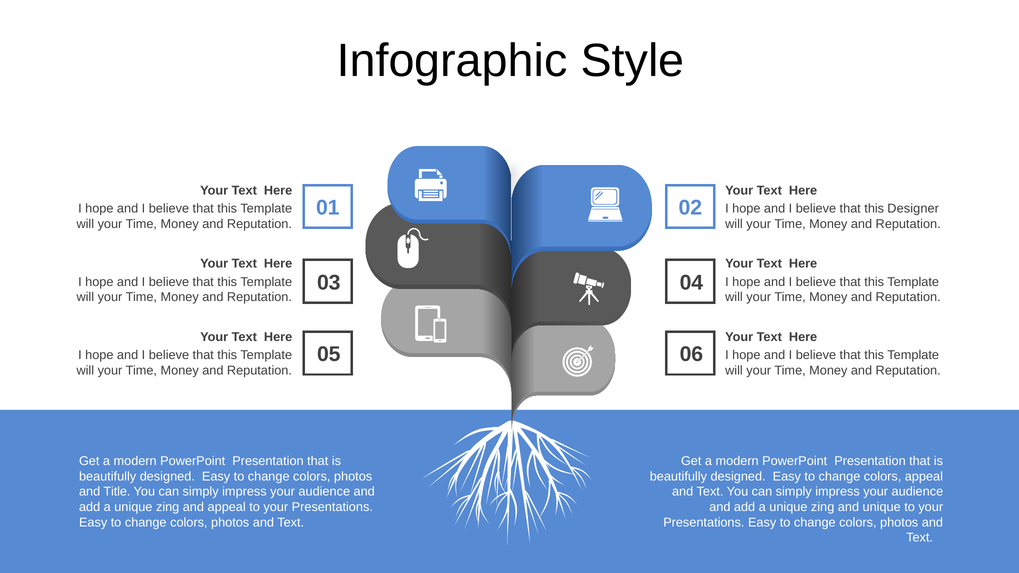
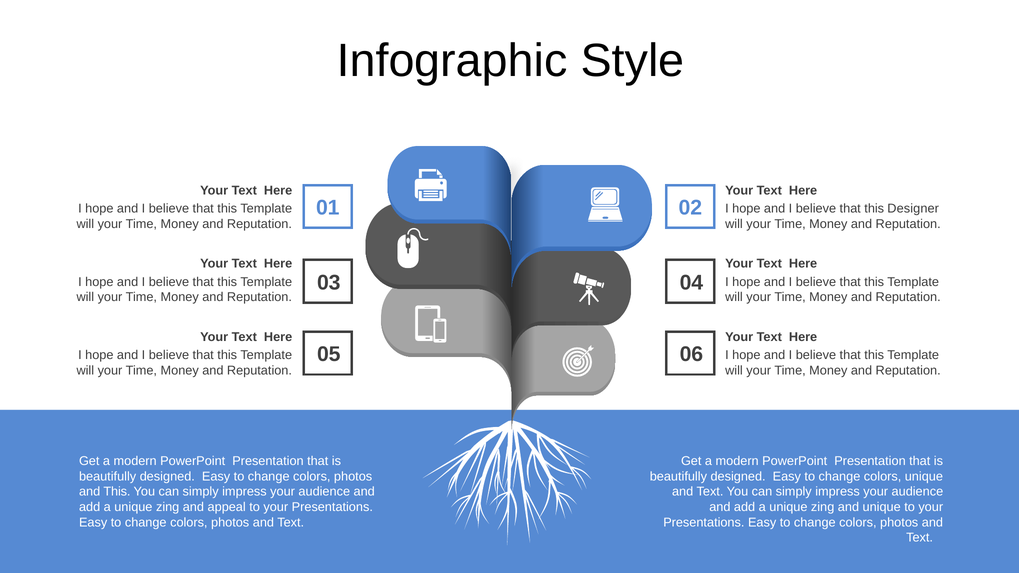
colors appeal: appeal -> unique (924, 477)
and Title: Title -> This (117, 492)
